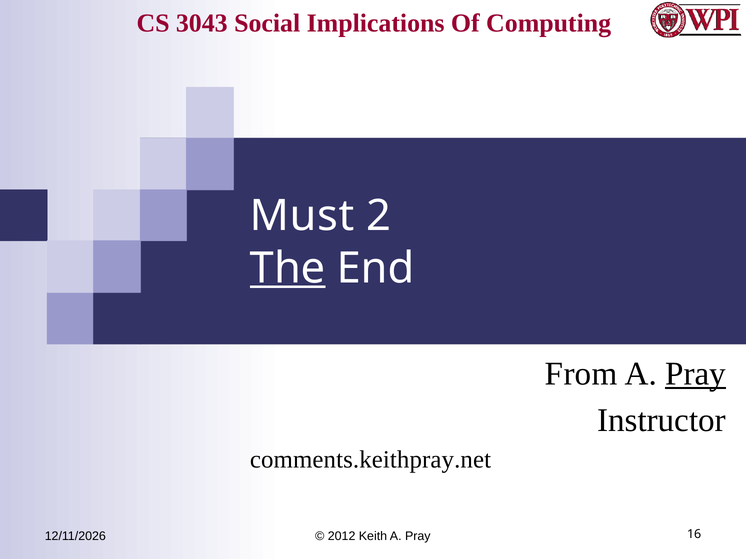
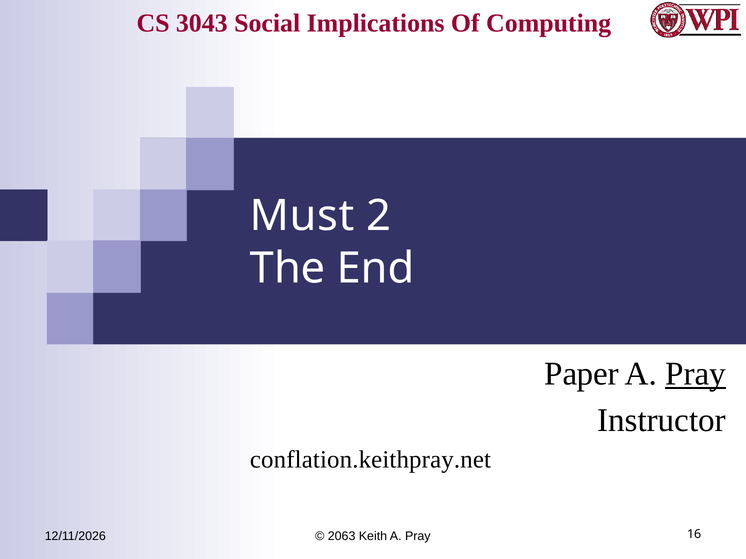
The underline: present -> none (288, 268)
From: From -> Paper (582, 374)
comments.keithpray.net: comments.keithpray.net -> conflation.keithpray.net (370, 460)
2012: 2012 -> 2063 (342, 537)
